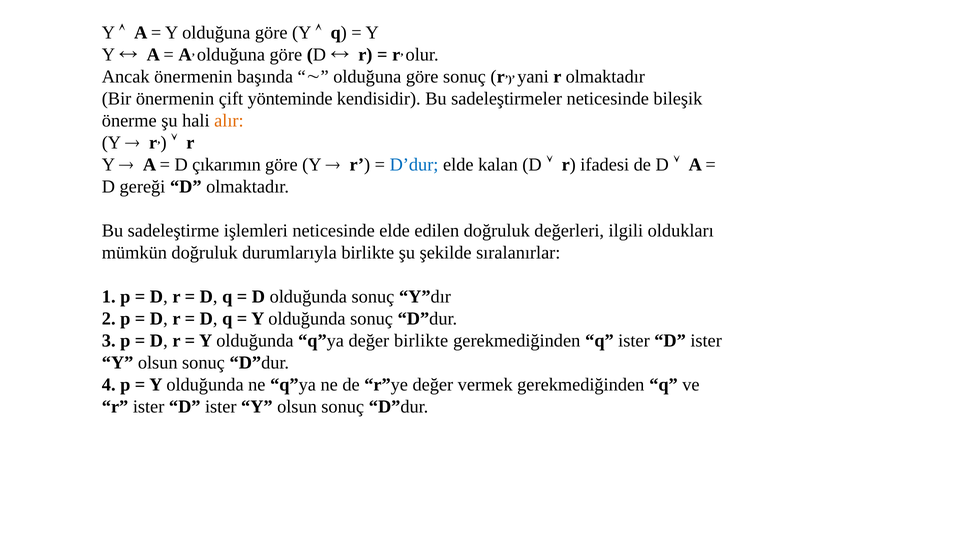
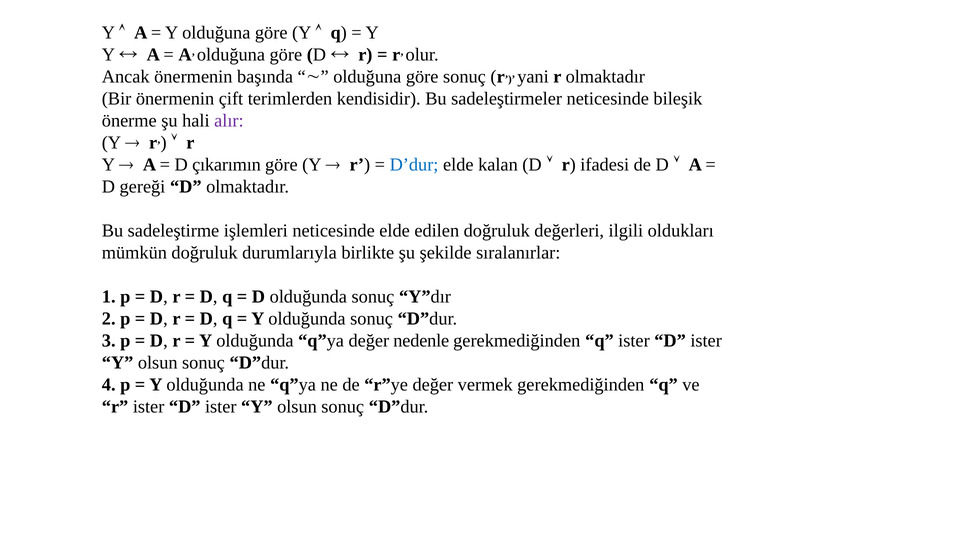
yönteminde: yönteminde -> terimlerden (290, 99)
alır colour: orange -> purple (229, 121)
değer birlikte: birlikte -> nedenle (421, 341)
